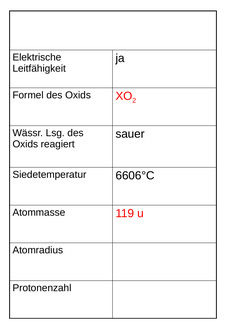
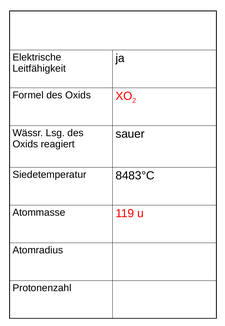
6606°C: 6606°C -> 8483°C (135, 175)
